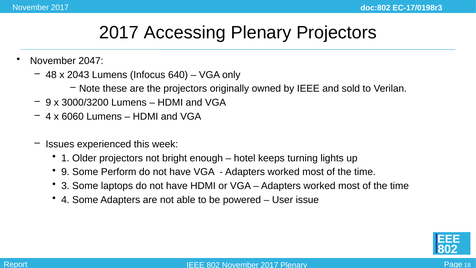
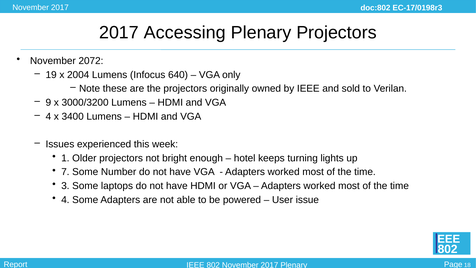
2047: 2047 -> 2072 (91, 61)
48: 48 -> 19 (51, 75)
2043: 2043 -> 2004 (78, 75)
6060: 6060 -> 3400 (73, 116)
9: 9 -> 7 (65, 172)
Perform: Perform -> Number (119, 172)
